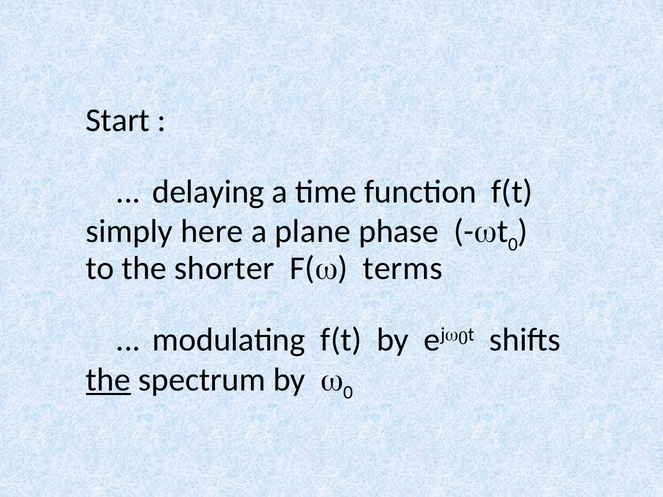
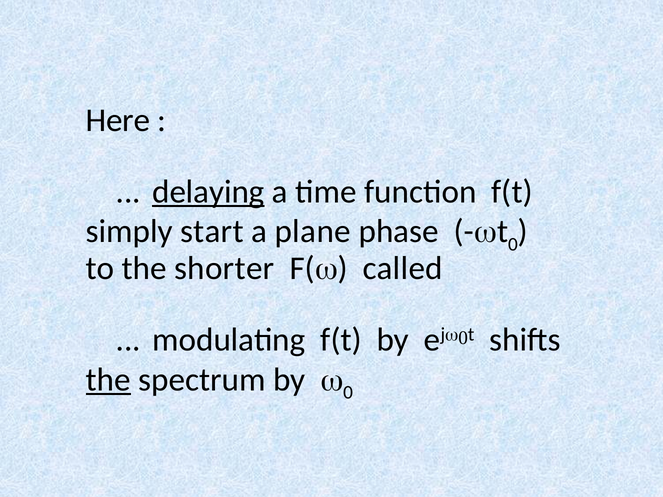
Start: Start -> Here (118, 120)
delaying underline: none -> present (208, 192)
here: here -> start (212, 232)
terms: terms -> called (403, 268)
